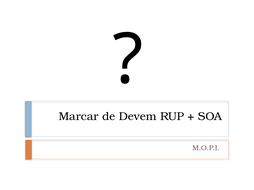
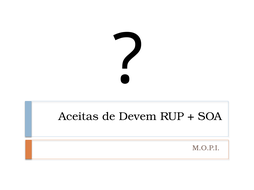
Marcar: Marcar -> Aceitas (79, 117)
